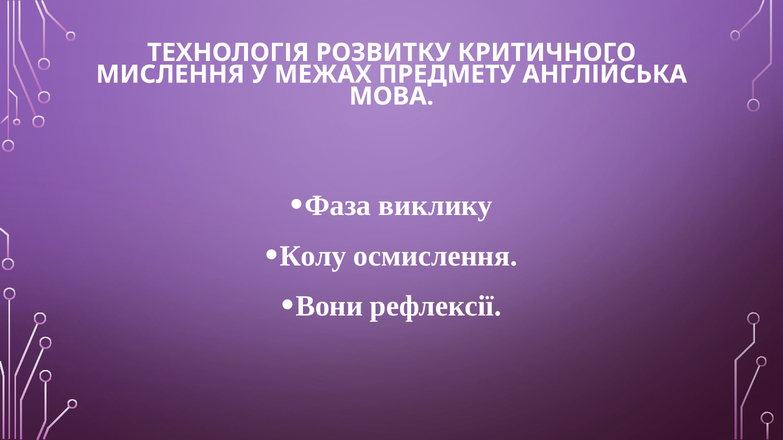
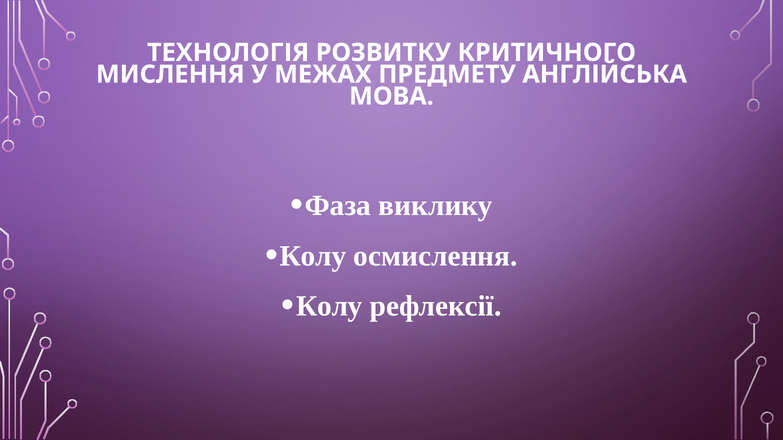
Вони: Вони -> Колу (329, 307)
